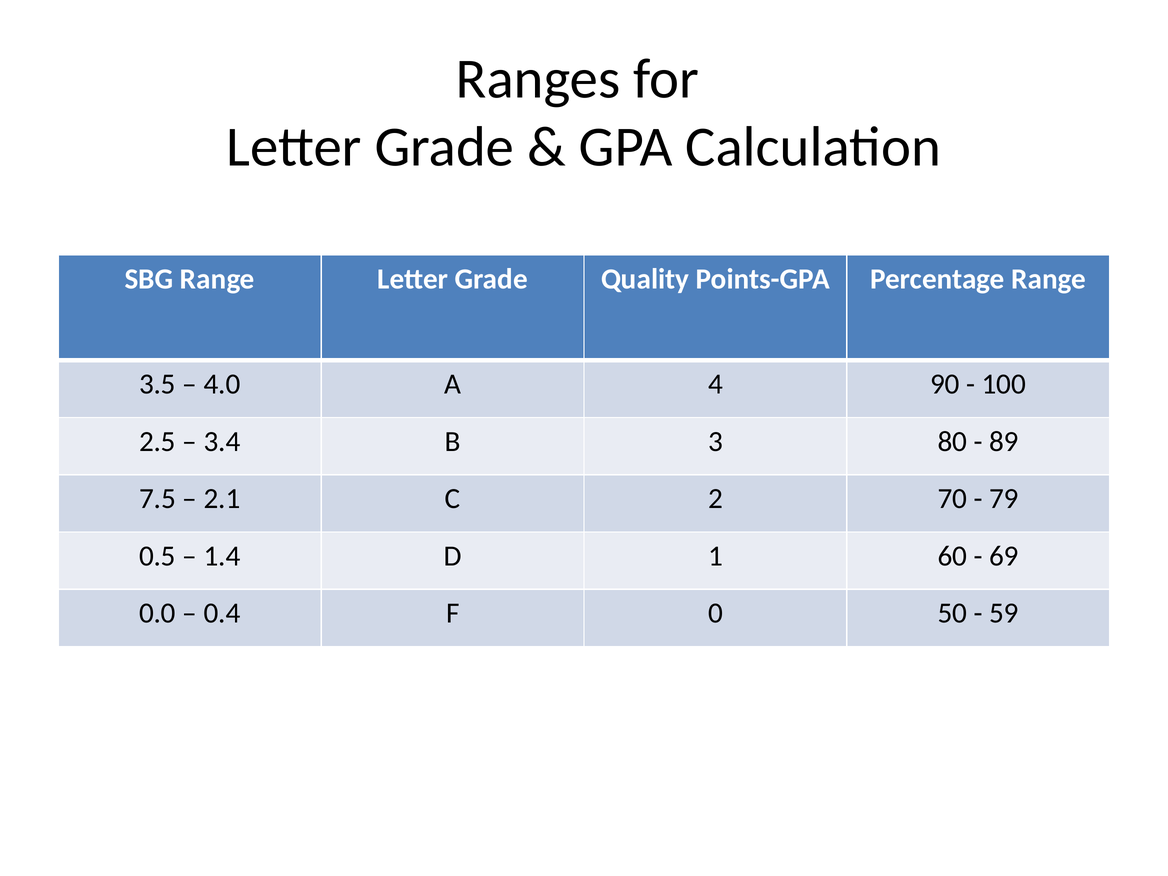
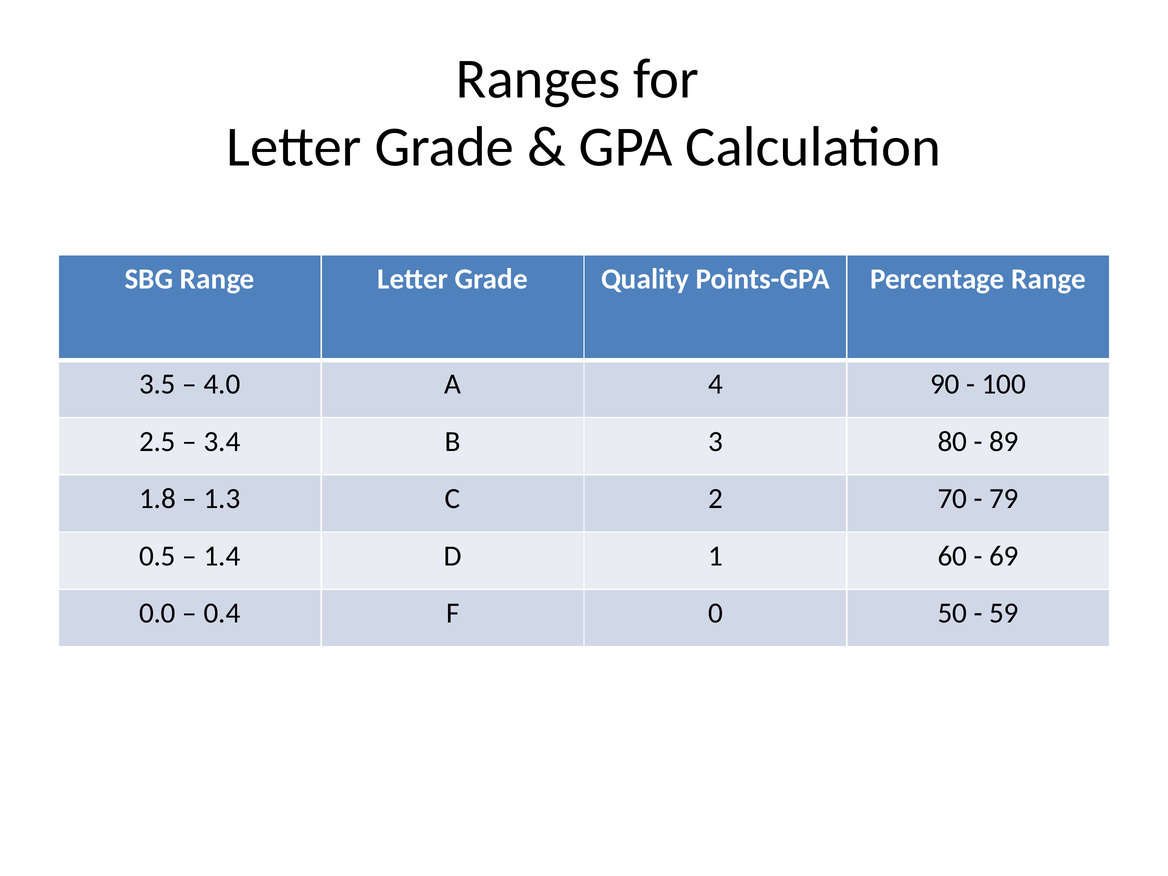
7.5: 7.5 -> 1.8 (157, 499)
2.1: 2.1 -> 1.3 (222, 499)
